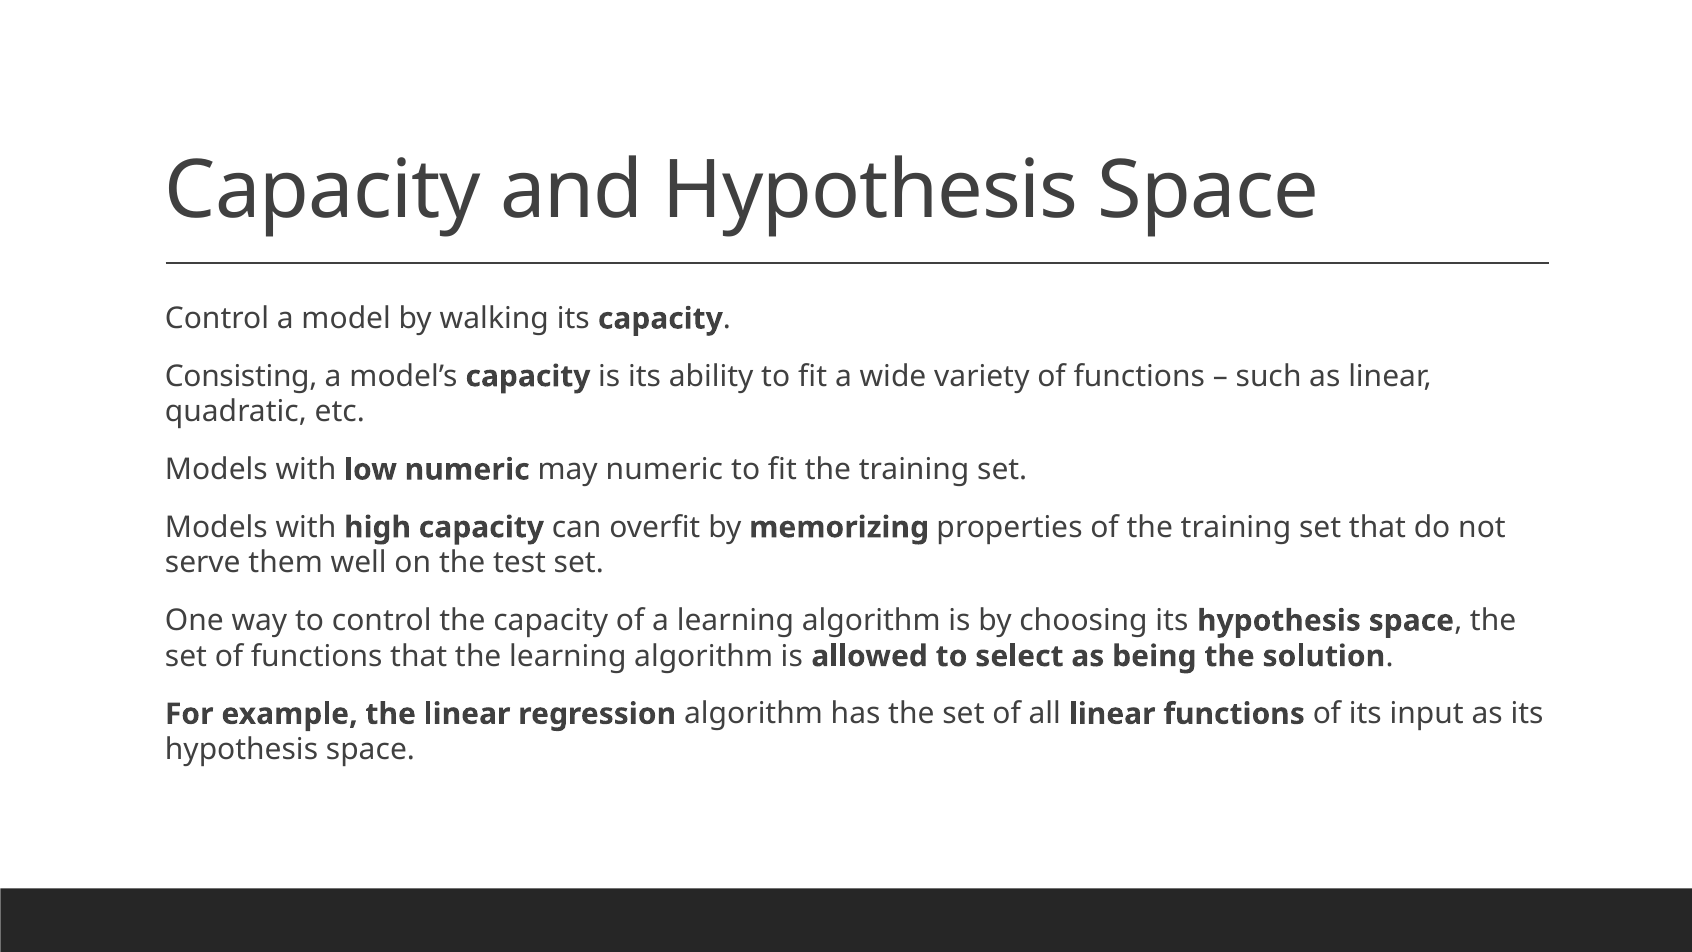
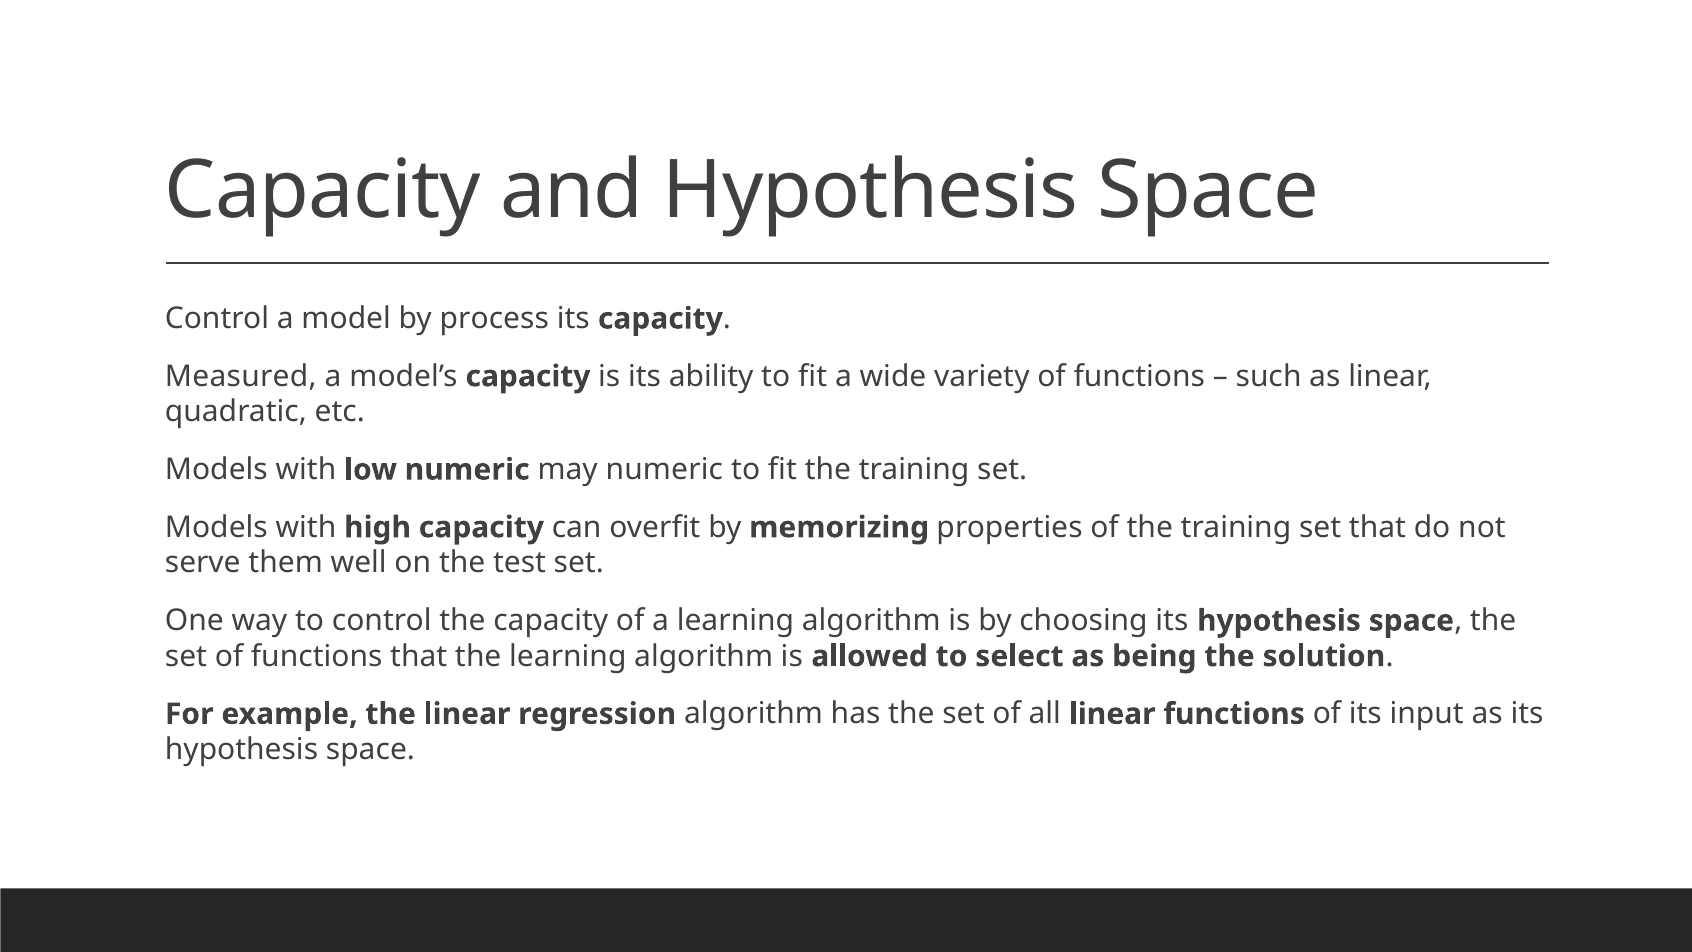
walking: walking -> process (494, 319)
Consisting: Consisting -> Measured (241, 376)
